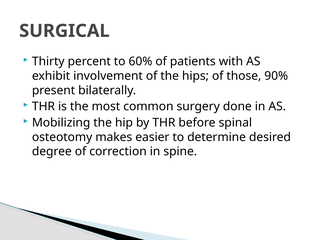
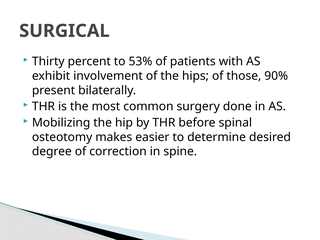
60%: 60% -> 53% (140, 61)
